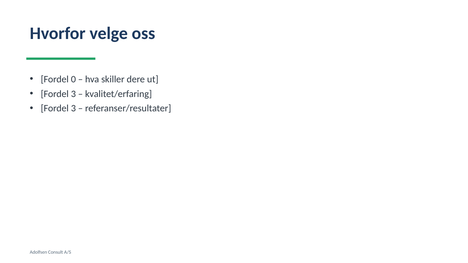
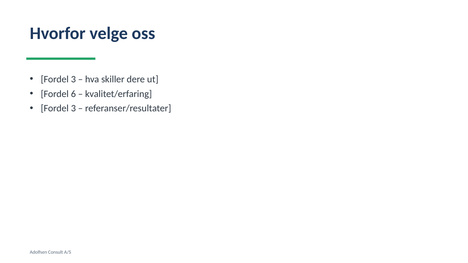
0: 0 -> 3 (73, 79)
3: 3 -> 6 (73, 94)
